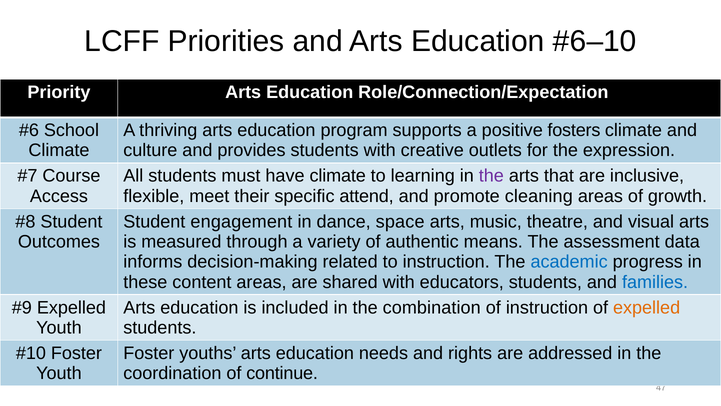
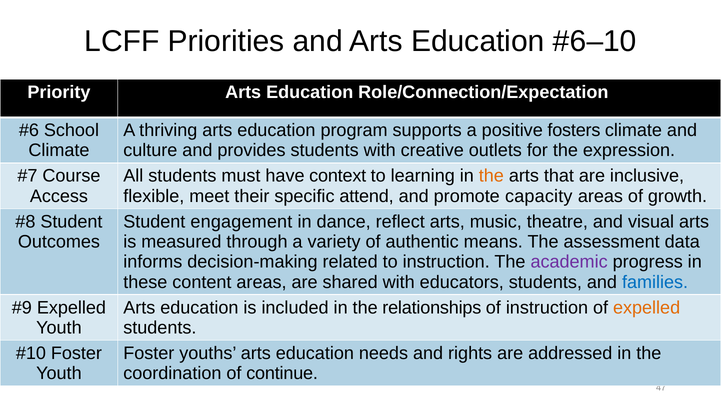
have climate: climate -> context (338, 176)
the colour: purple -> orange (491, 176)
cleaning: cleaning -> capacity (539, 196)
space: space -> reflect (400, 221)
academic colour: blue -> purple (569, 262)
combination: combination -> relationships (432, 307)
